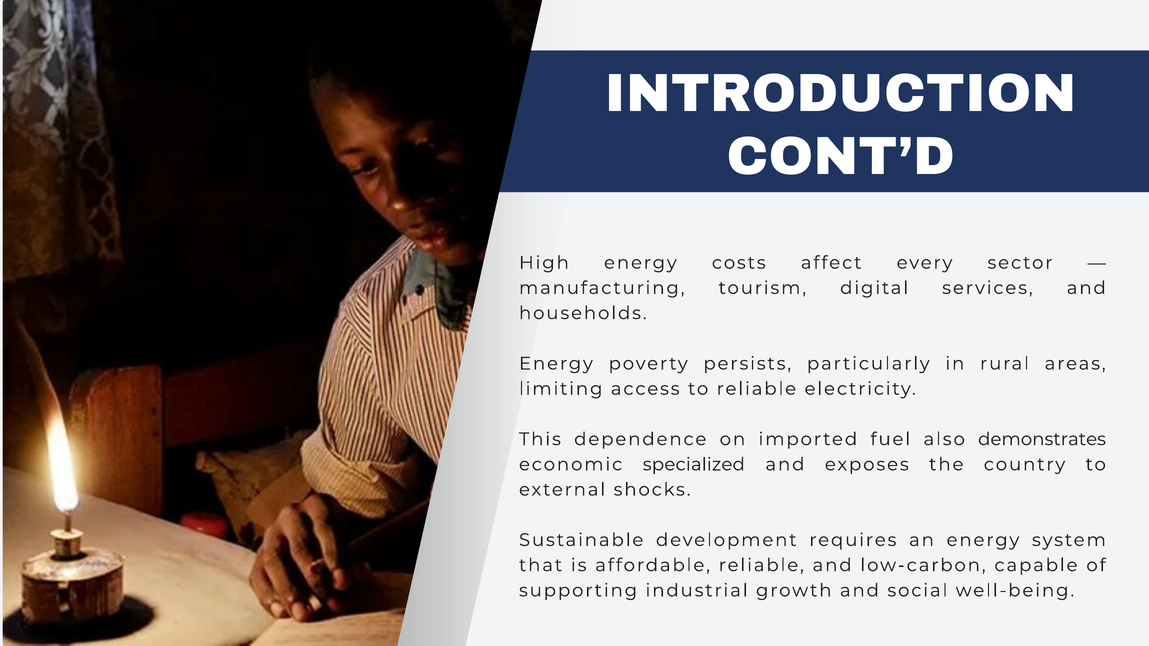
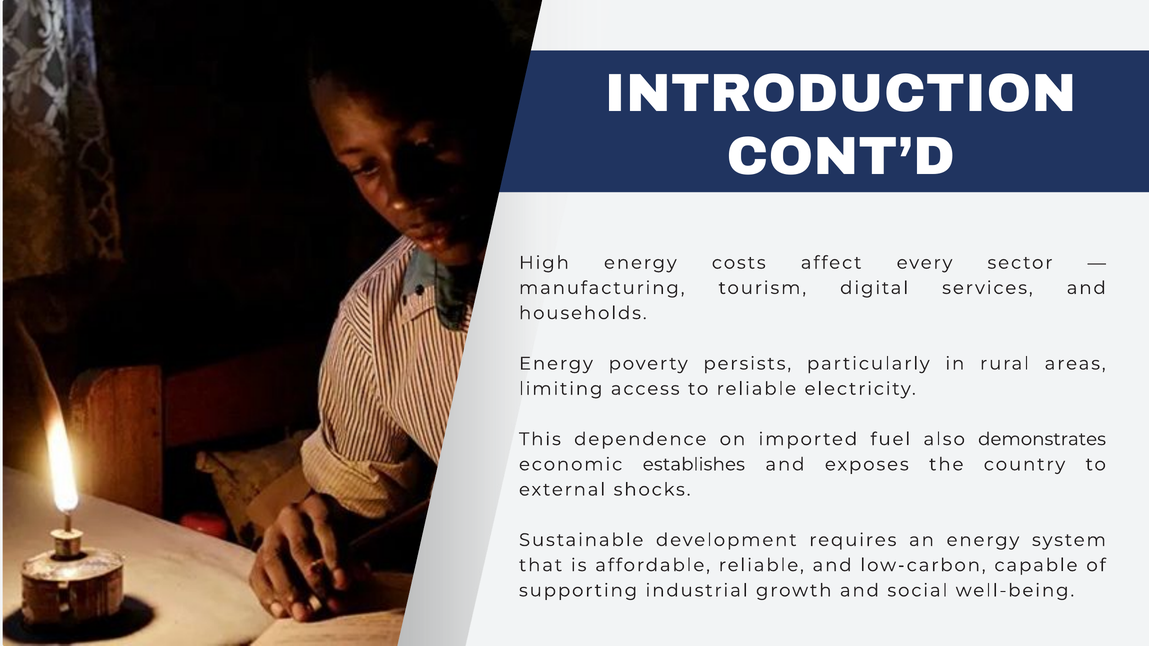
specialized: specialized -> establishes (694, 465)
